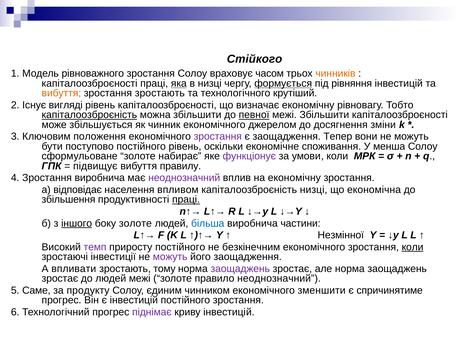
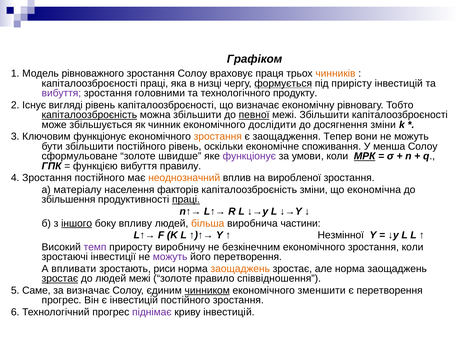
Стійкого: Стійкого -> Графіком (255, 59)
часом: часом -> праця (270, 74)
яка underline: present -> none (179, 83)
рівняння: рівняння -> прирісту (352, 83)
вибуття colour: orange -> purple (61, 93)
зростання зростають: зростають -> головними (160, 93)
крутіший: крутіший -> продукту (295, 93)
джерелом: джерелом -> дослідити (272, 125)
Ключовим положення: положення -> функціонує (100, 137)
зростання colour: purple -> orange (218, 137)
бути поступово: поступово -> збільшити (90, 146)
набирає: набирає -> швидше (180, 156)
МРК underline: none -> present (365, 156)
підвищує: підвищує -> функцією (95, 166)
Зростання виробнича: виробнича -> постійного (100, 178)
неоднозначний colour: purple -> orange (184, 178)
на економічну: економічну -> виробленої (294, 178)
відповідає: відповідає -> матеріалу (78, 190)
впливом: впливом -> факторів (178, 190)
капіталоозброєність низці: низці -> зміни (314, 190)
боку золоте: золоте -> впливу (135, 223)
більша colour: blue -> orange (208, 223)
приросту постійного: постійного -> виробничу (180, 247)
коли underline: present -> none (413, 247)
його заощадження: заощадження -> перетворення (248, 257)
тому: тому -> риси (164, 269)
заощаджень colour: purple -> orange (240, 269)
зростає underline: none -> present (60, 279)
правило неоднозначний: неоднозначний -> співвідношення (279, 279)
за продукту: продукту -> визначає (88, 290)
чинником underline: none -> present (207, 290)
є спричинятиме: спричинятиме -> перетворення (390, 290)
